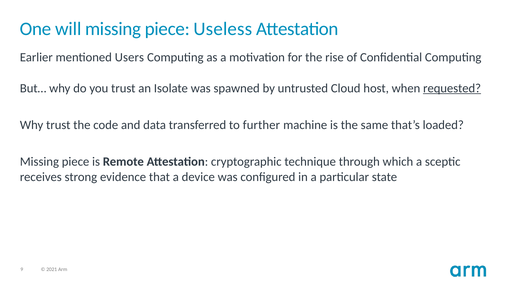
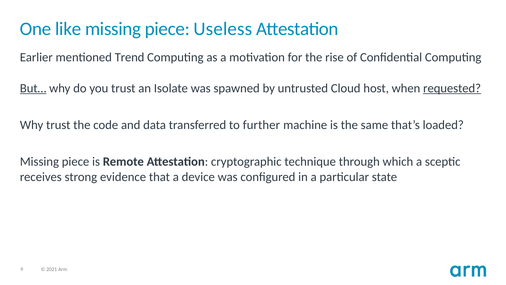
will: will -> like (68, 29)
Users: Users -> Trend (130, 57)
But… underline: none -> present (33, 88)
